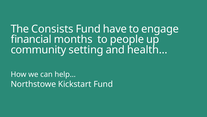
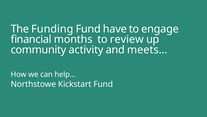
Consists: Consists -> Funding (52, 29)
people: people -> review (127, 39)
setting: setting -> activity (86, 50)
health…: health… -> meets… (147, 50)
